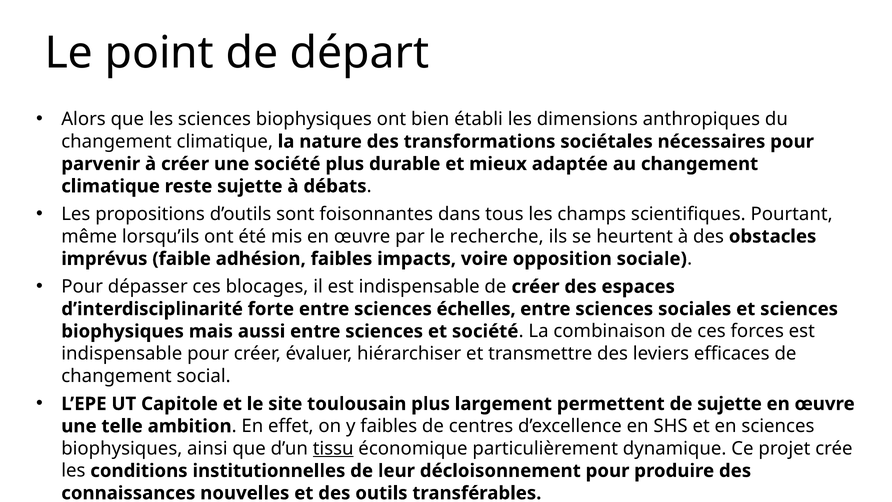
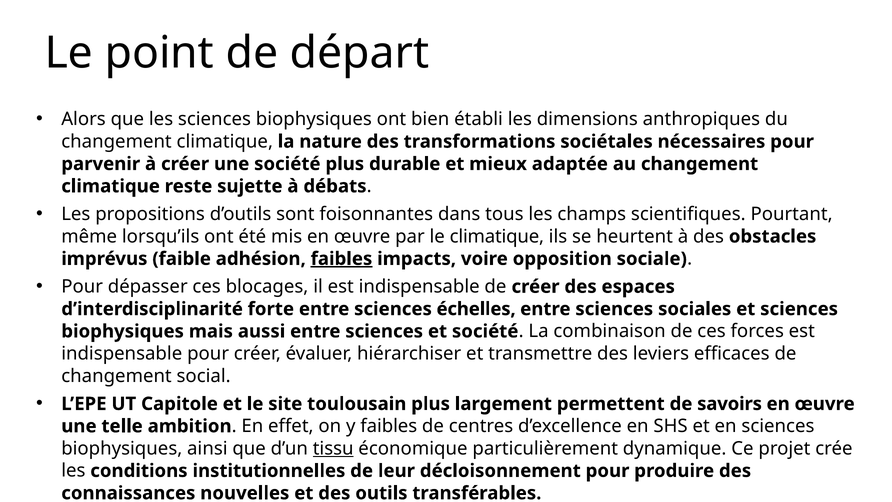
le recherche: recherche -> climatique (497, 236)
faibles underline: none -> present (341, 259)
de sujette: sujette -> savoirs (730, 404)
